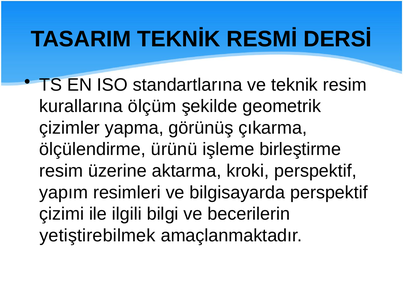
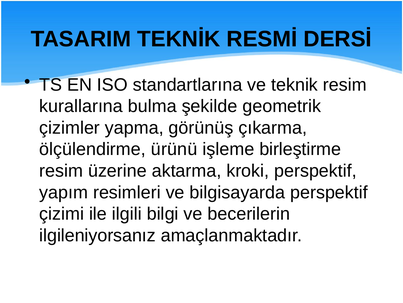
ölçüm: ölçüm -> bulma (152, 106)
yetiştirebilmek: yetiştirebilmek -> ilgileniyorsanız (98, 235)
